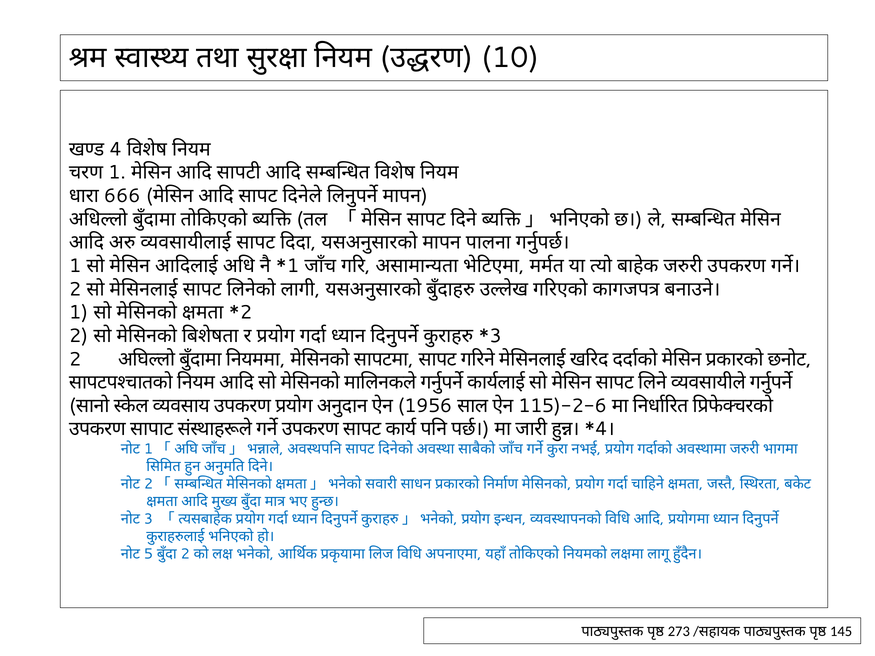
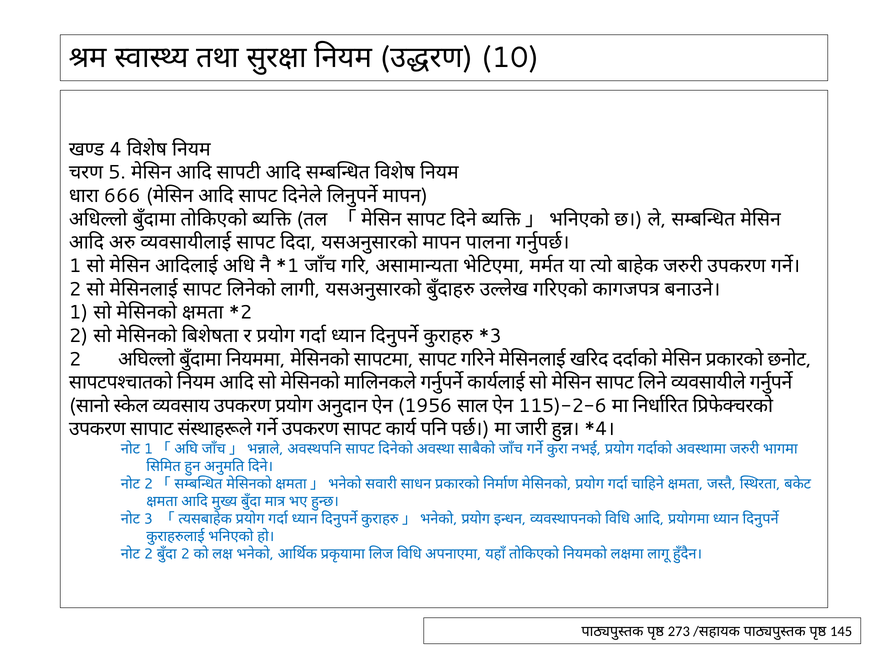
1: 1 -> 5 (117, 173)
5: 5 -> 2 (148, 554)
